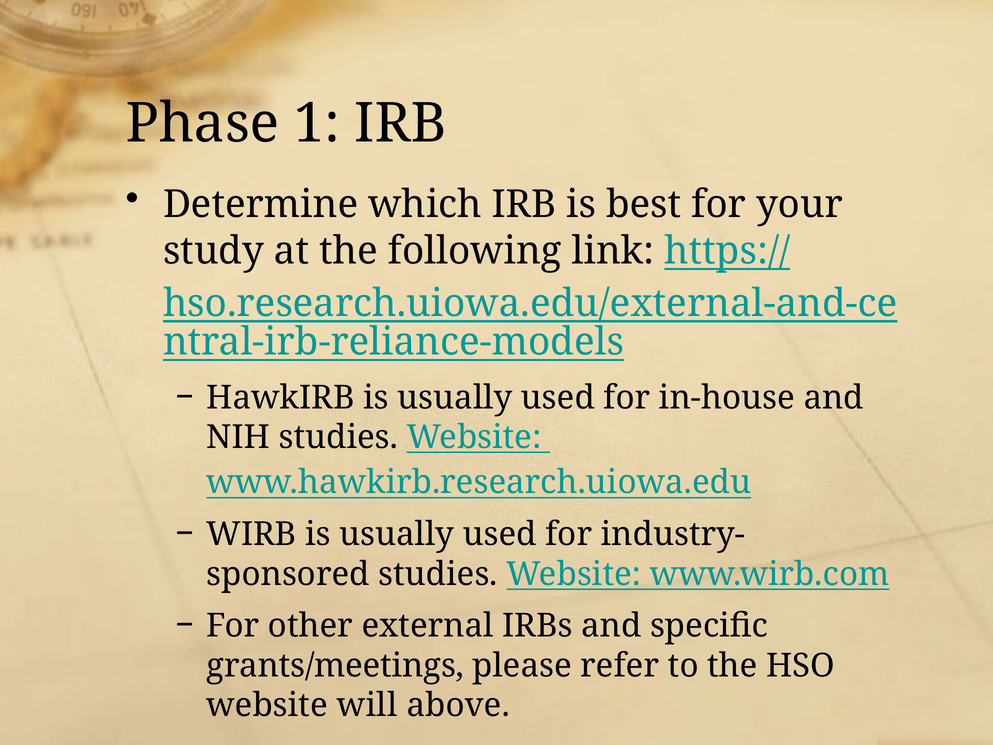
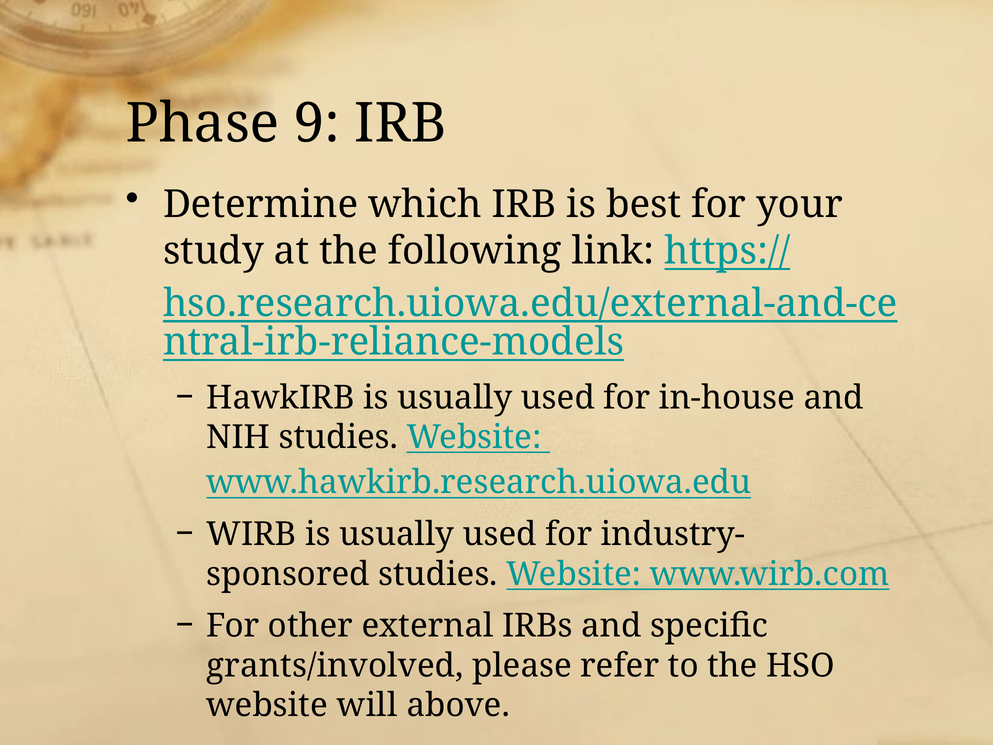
1: 1 -> 9 (317, 123)
grants/meetings: grants/meetings -> grants/involved (335, 665)
